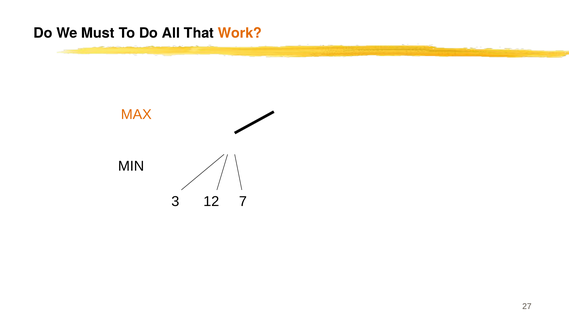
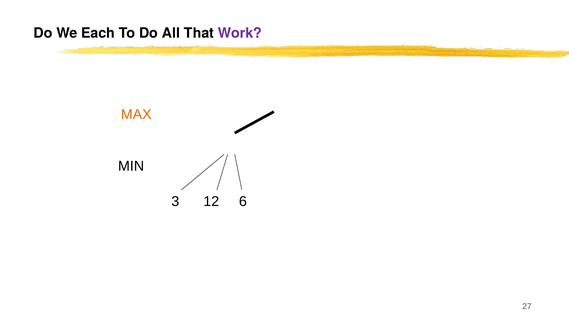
Must: Must -> Each (98, 33)
Work colour: orange -> purple (240, 33)
7: 7 -> 6 (243, 202)
